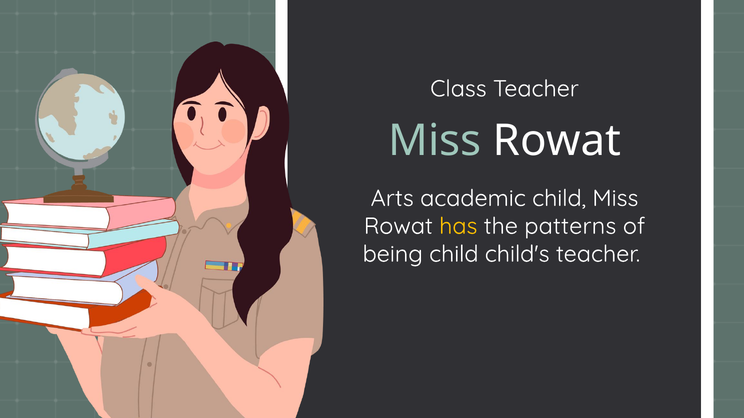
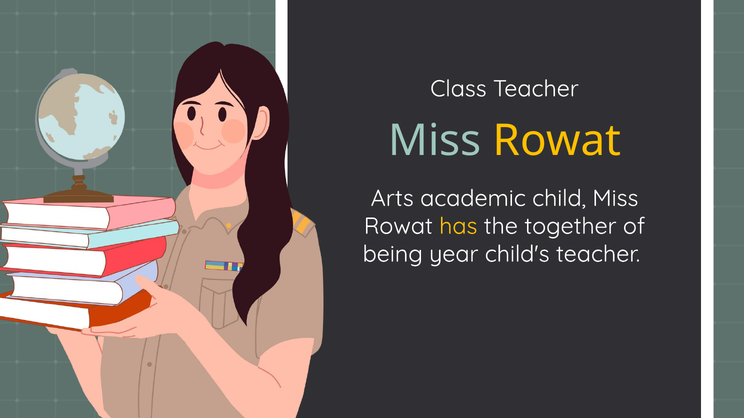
Rowat colour: white -> yellow (557, 141)
patterns: patterns -> together (570, 226)
being child: child -> year (454, 254)
